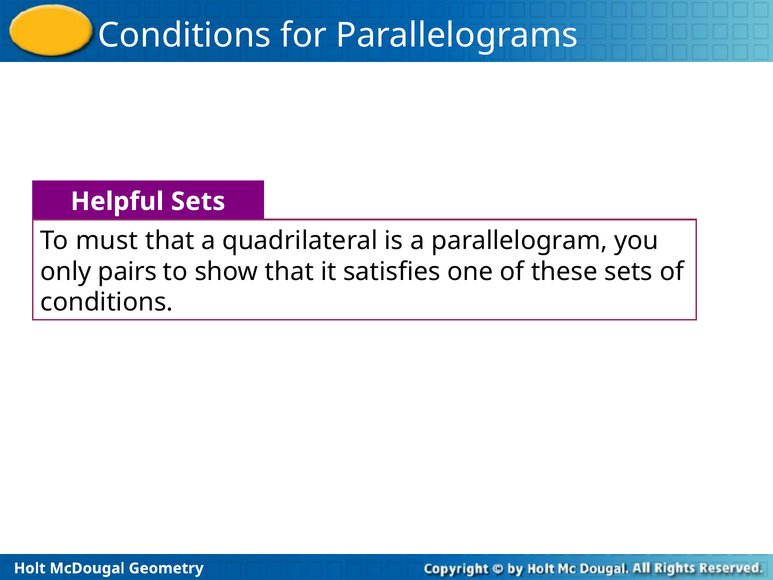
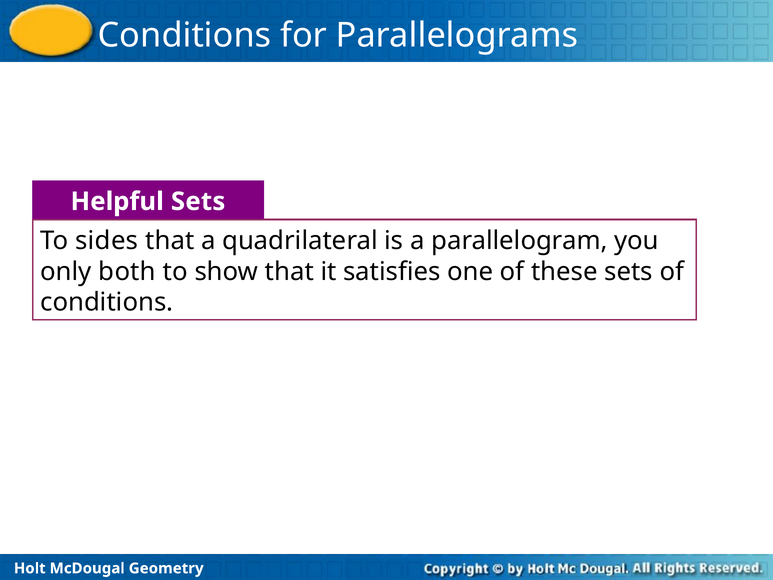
must: must -> sides (107, 240)
pairs: pairs -> both (127, 271)
